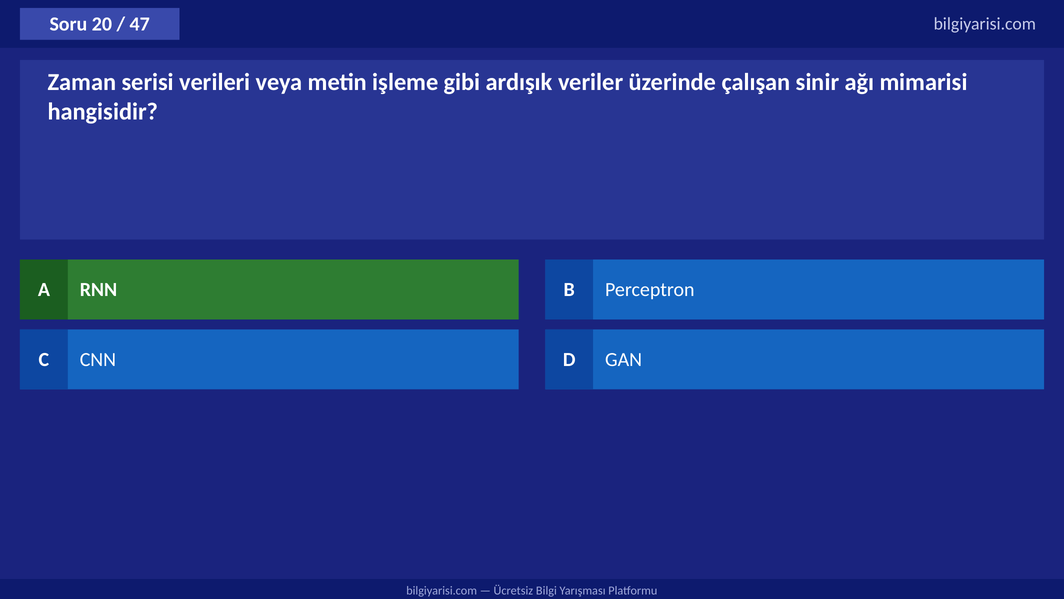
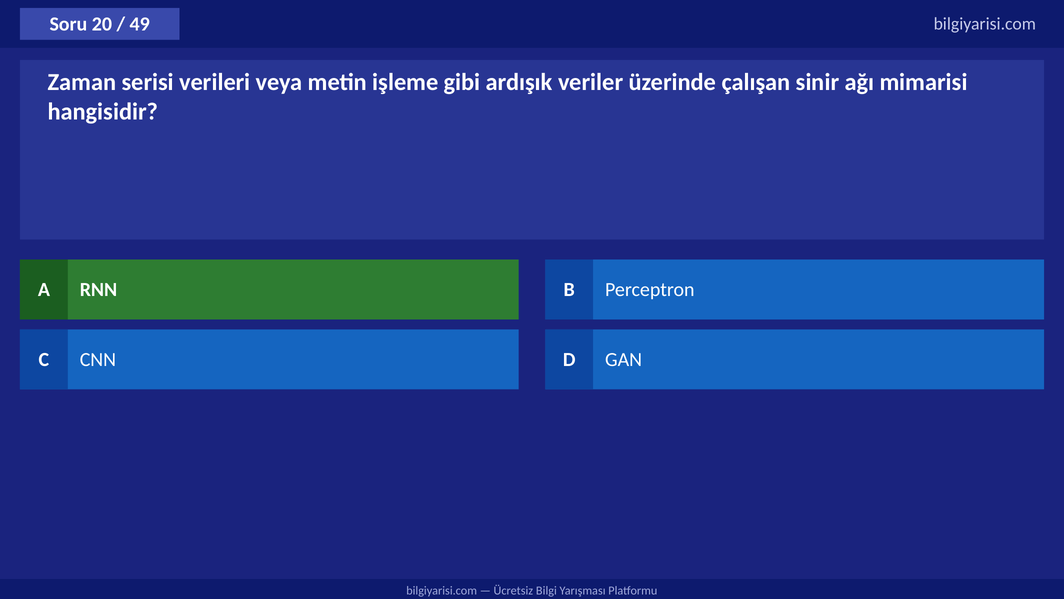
47: 47 -> 49 (140, 24)
